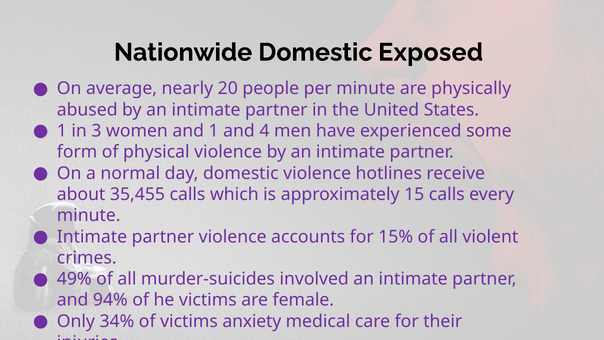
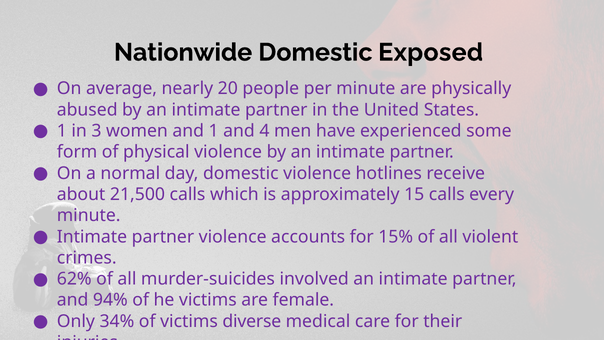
35,455: 35,455 -> 21,500 (137, 194)
49%: 49% -> 62% (74, 279)
anxiety: anxiety -> diverse (252, 321)
